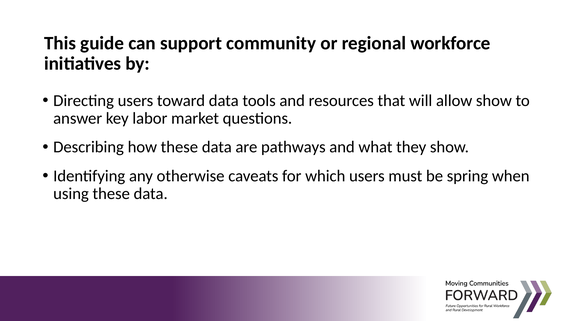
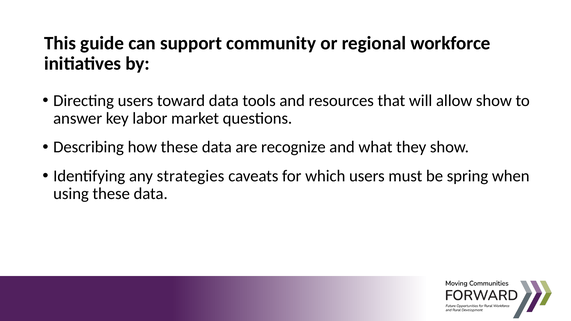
pathways: pathways -> recognize (293, 147)
otherwise: otherwise -> strategies (191, 176)
